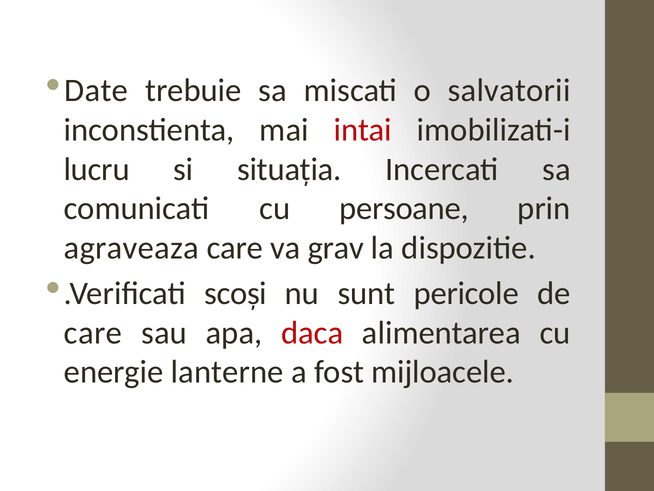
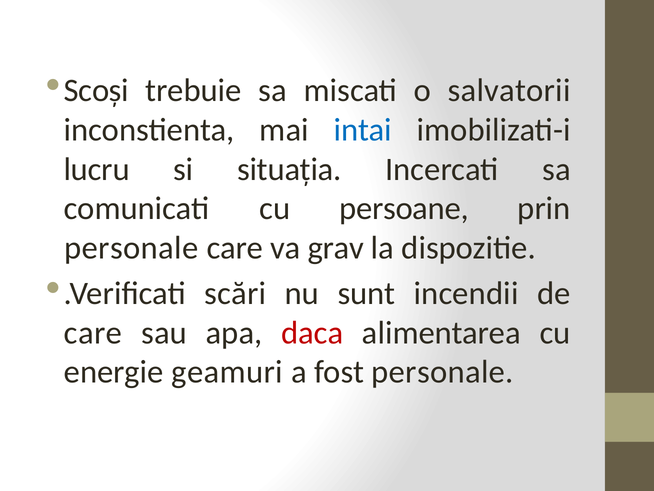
Date: Date -> Scoşi (96, 91)
intai colour: red -> blue (363, 130)
agraveaza: agraveaza -> personale (131, 248)
scoşi: scoşi -> scări (235, 293)
pericole: pericole -> incendii (466, 293)
lanterne: lanterne -> geamuri (227, 372)
fost mijloacele: mijloacele -> personale (443, 372)
